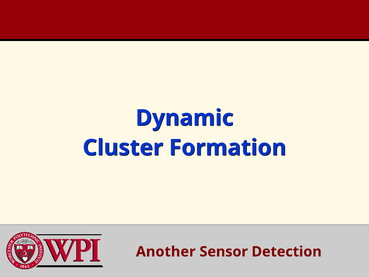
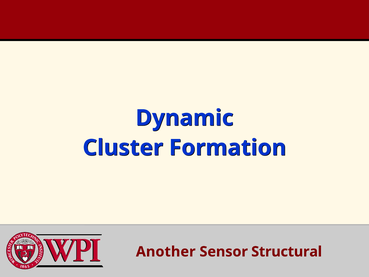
Detection: Detection -> Structural (287, 251)
